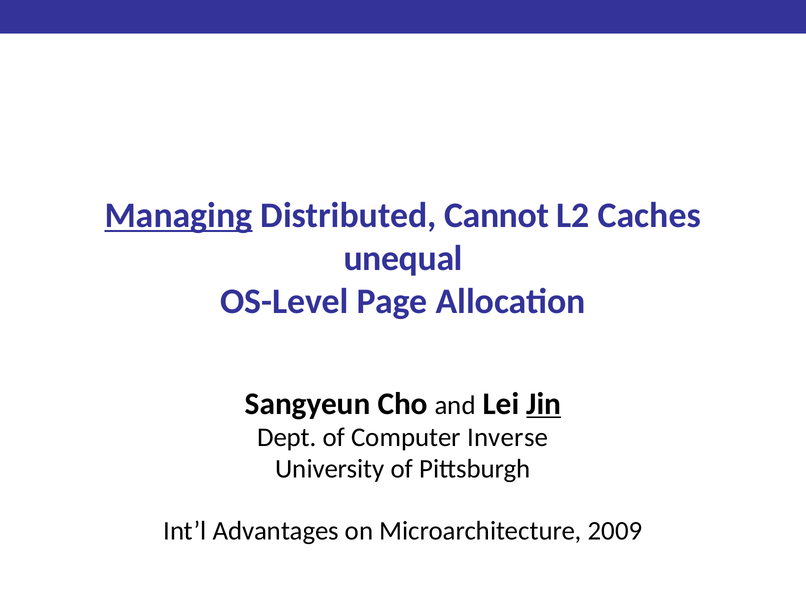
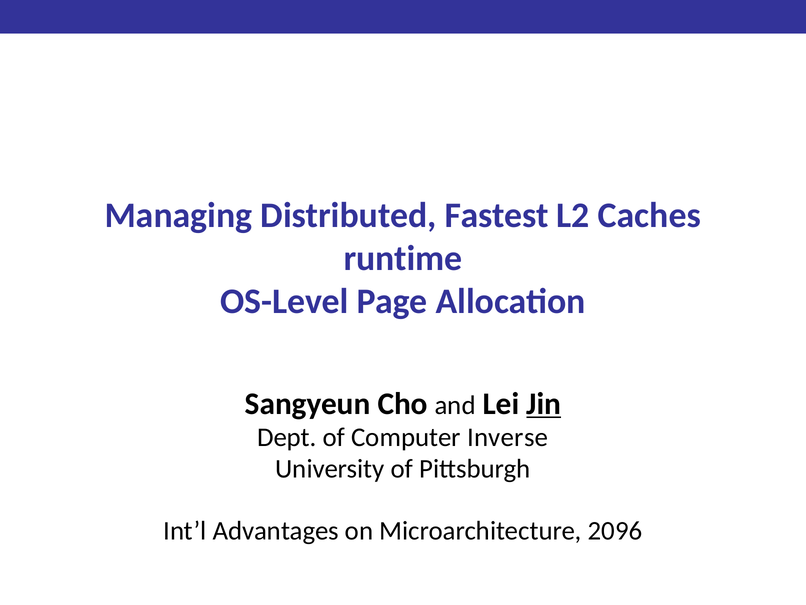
Managing underline: present -> none (178, 215)
Cannot: Cannot -> Fastest (497, 215)
unequal: unequal -> runtime (403, 258)
2009: 2009 -> 2096 (615, 531)
